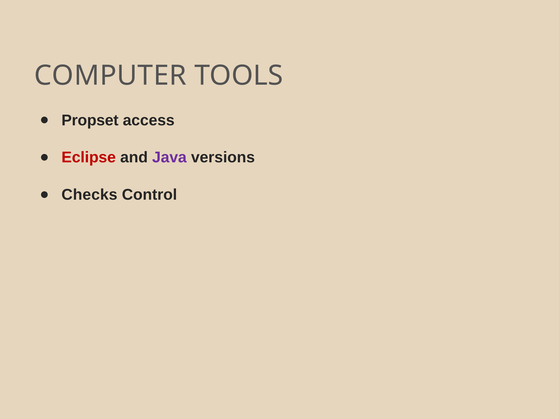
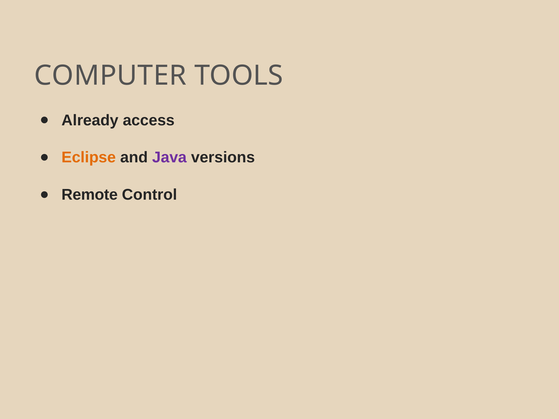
Propset: Propset -> Already (90, 120)
Eclipse colour: red -> orange (89, 158)
Checks: Checks -> Remote (90, 195)
